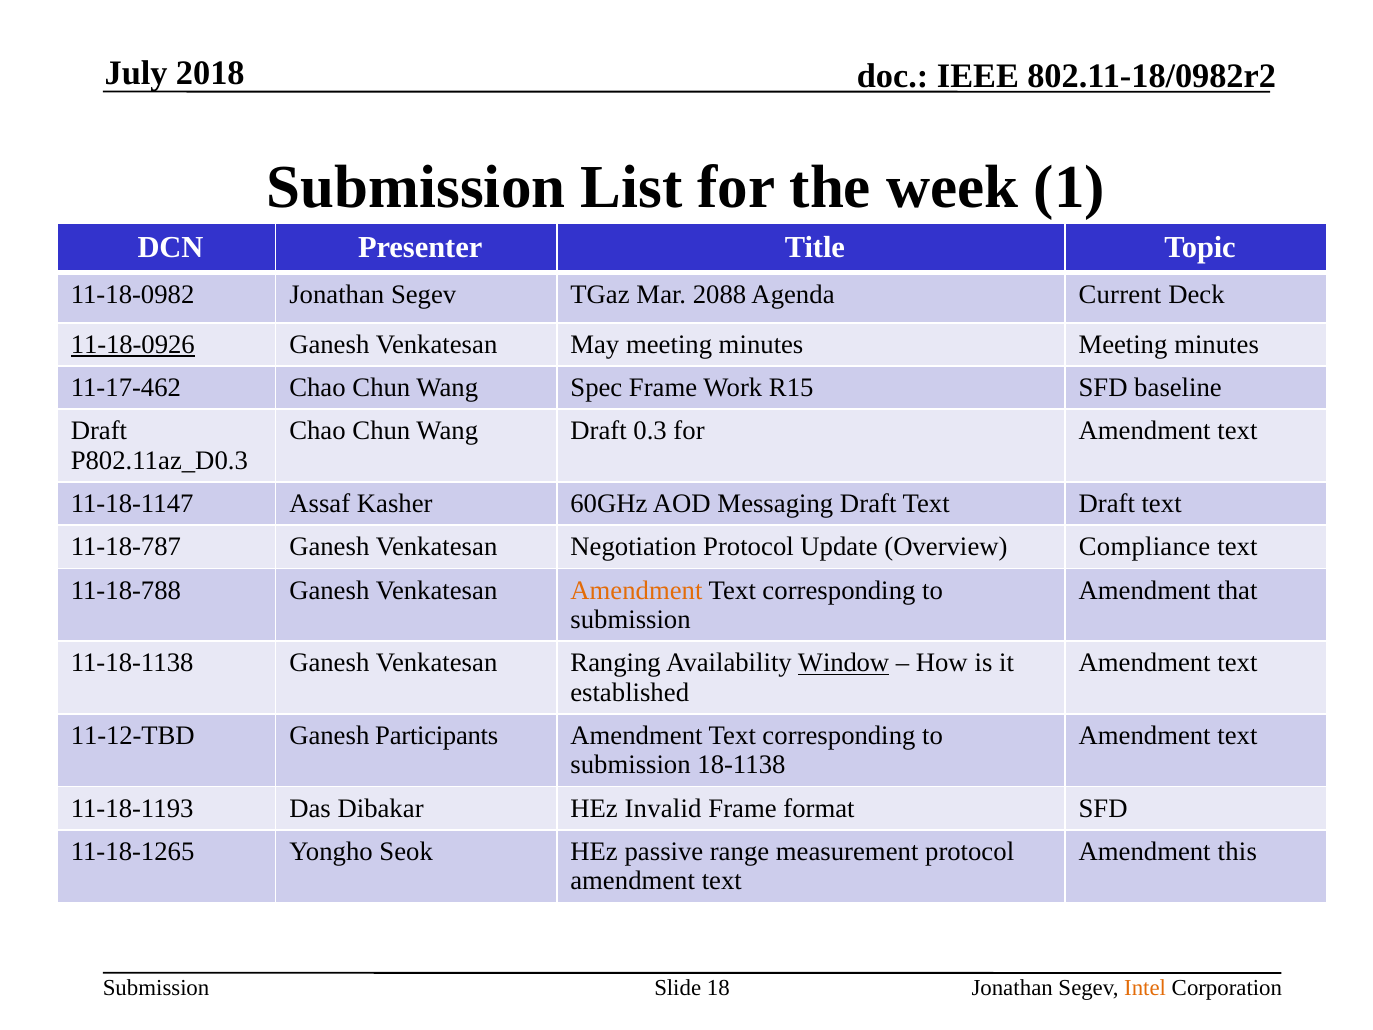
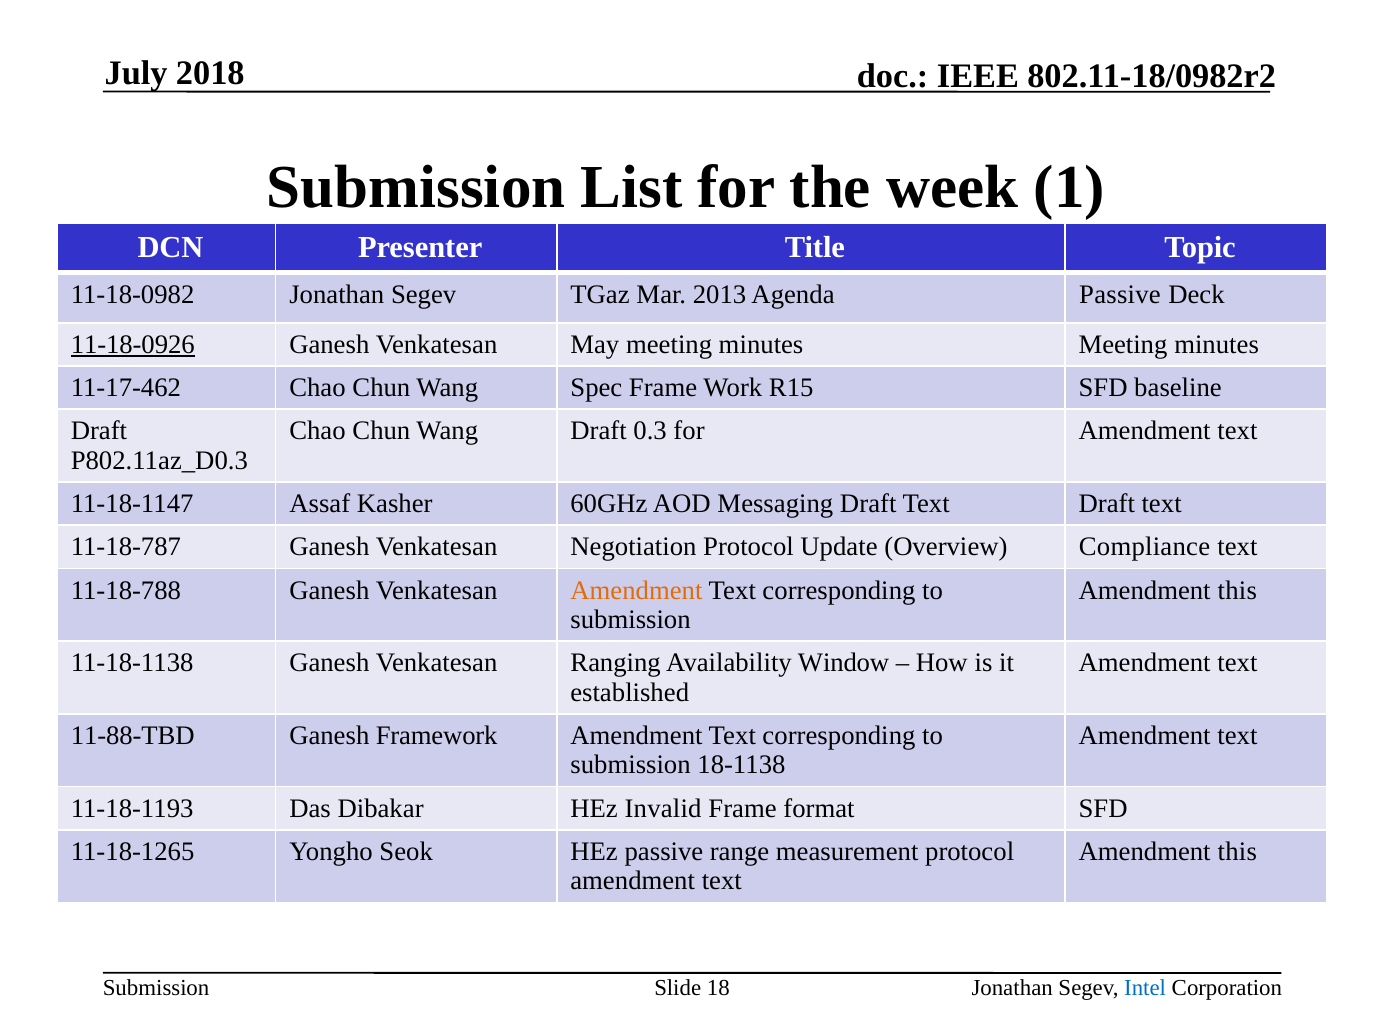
2088: 2088 -> 2013 (720, 295)
Agenda Current: Current -> Passive (1120, 295)
that: that -> this (1237, 590)
Window underline: present -> none (844, 663)
11-12-TBD: 11-12-TBD -> 11-88-TBD (133, 735)
Participants: Participants -> Framework (437, 735)
Intel colour: orange -> blue (1145, 988)
